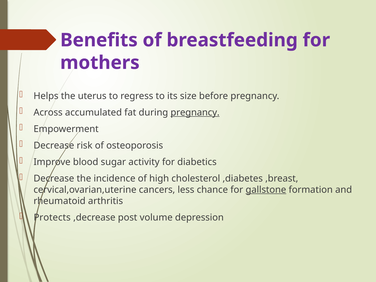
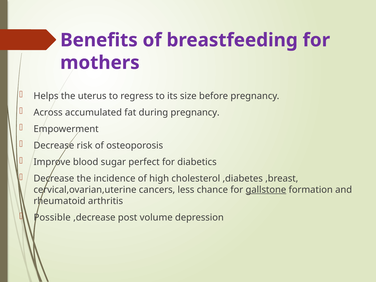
pregnancy underline: present -> none (195, 112)
activity: activity -> perfect (144, 162)
Protects: Protects -> Possible (52, 218)
